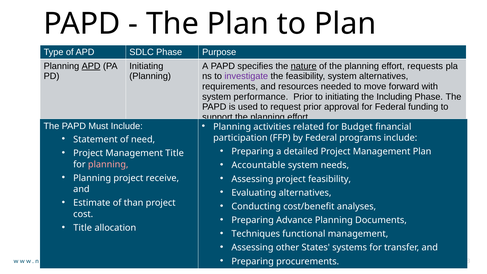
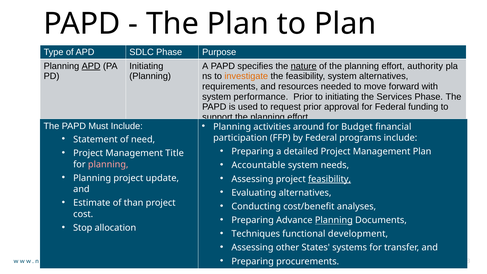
requests: requests -> authority (425, 66)
investigate colour: purple -> orange (246, 76)
Including: Including -> Services (394, 97)
related: related -> around (309, 127)
receive: receive -> update (162, 178)
feasibility underline: none -> present (330, 179)
Planning underline: none -> present (334, 220)
Title: Title -> Stop (83, 228)
functional management: management -> development (358, 234)
